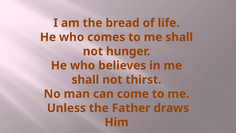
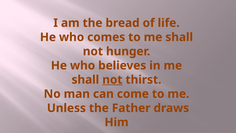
not underline: none -> present (112, 80)
